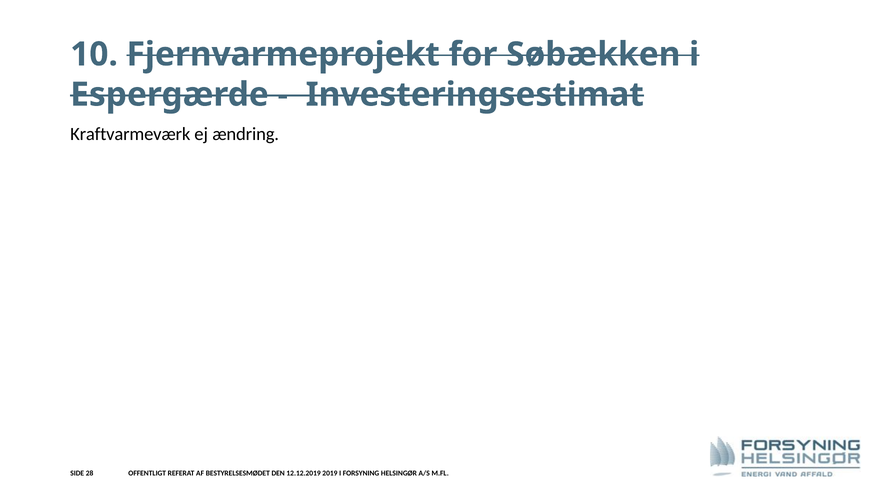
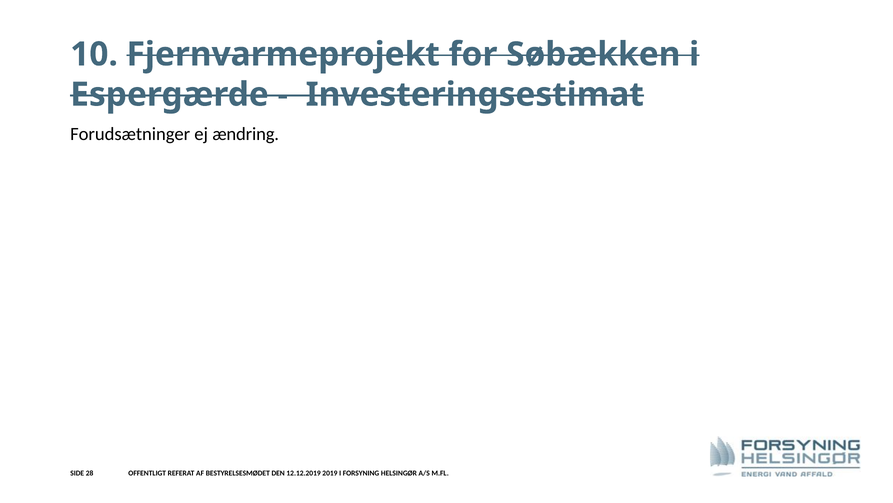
Kraftvarmeværk: Kraftvarmeværk -> Forudsætninger (130, 134)
